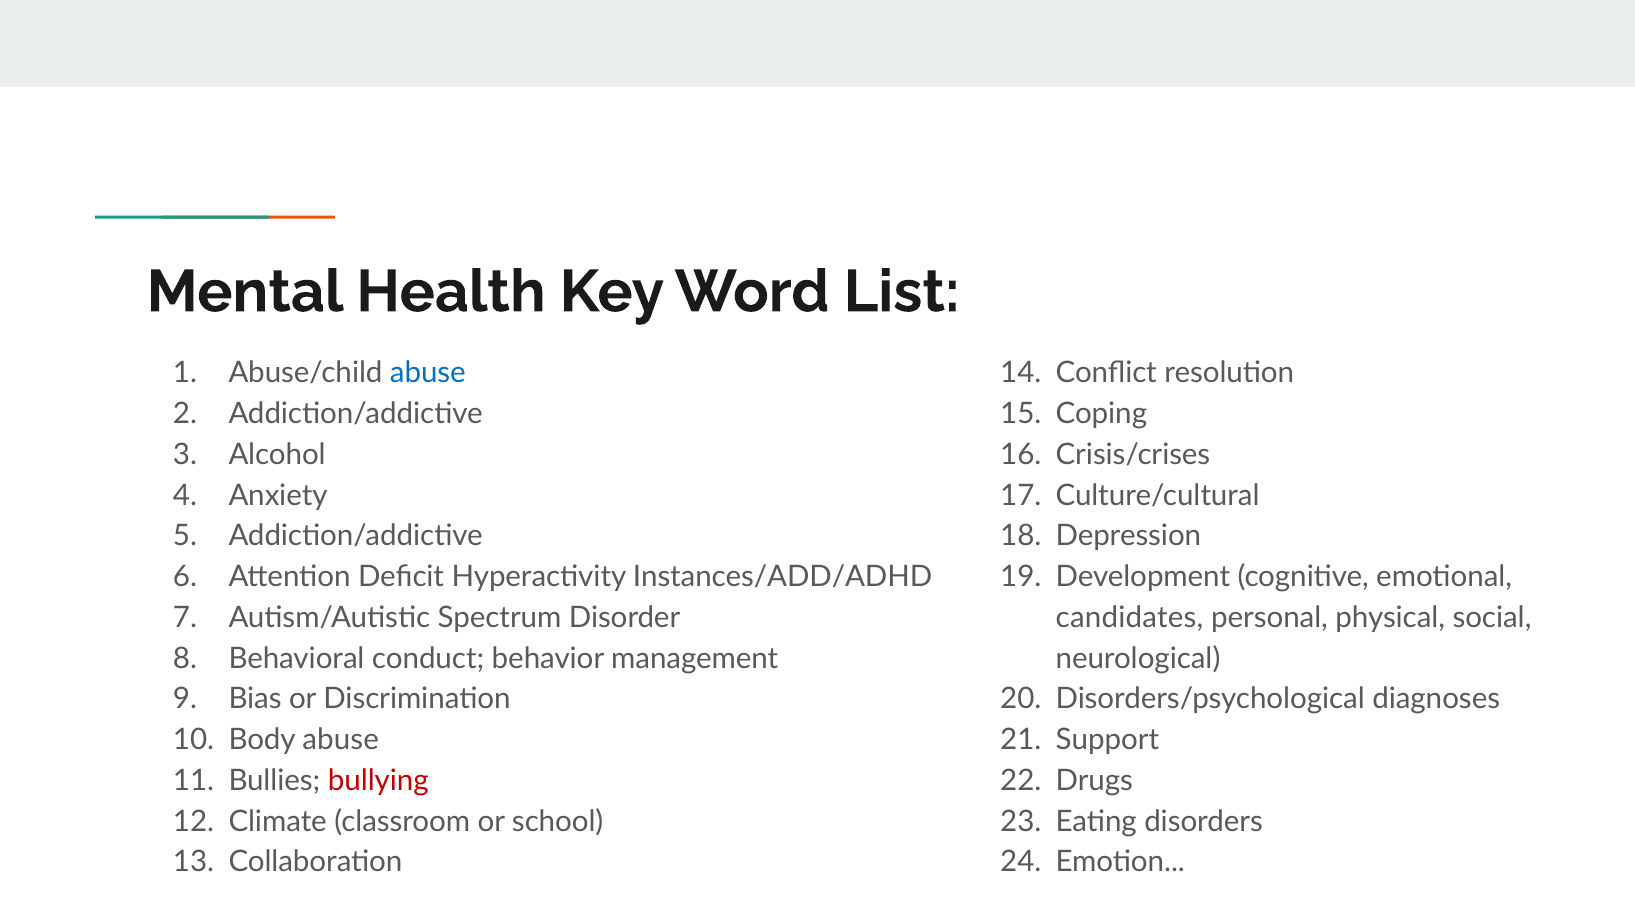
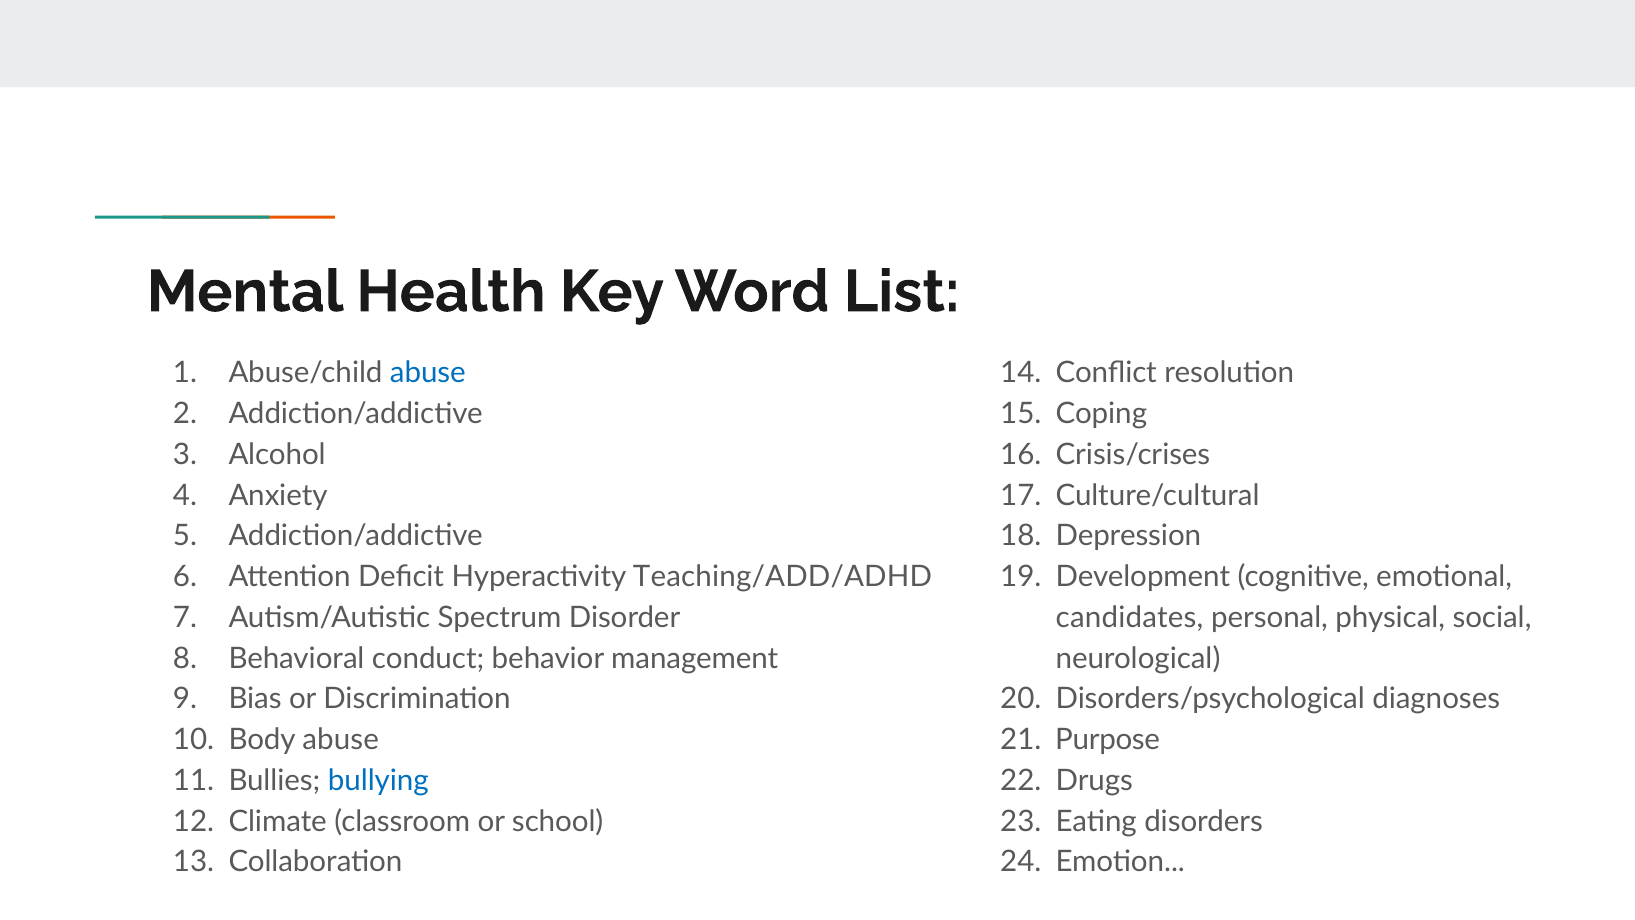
Instances/ADD/ADHD: Instances/ADD/ADHD -> Teaching/ADD/ADHD (782, 577)
Support: Support -> Purpose (1108, 740)
bullying colour: red -> blue (378, 780)
